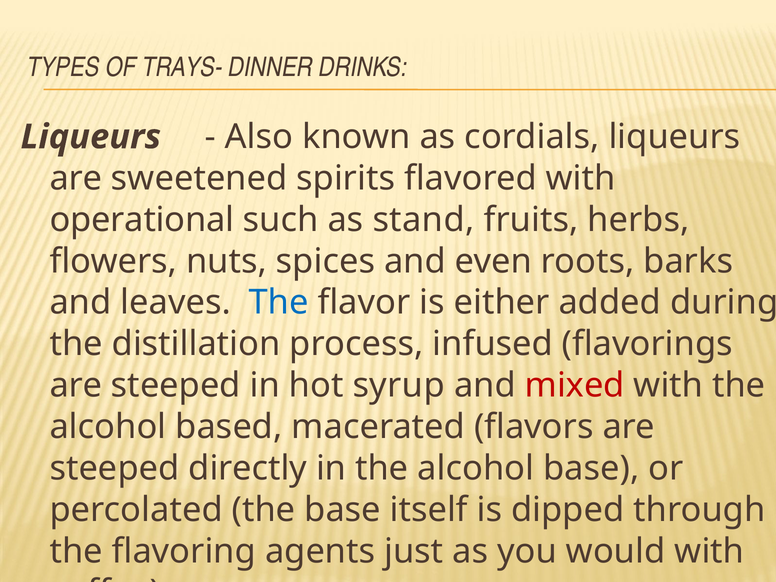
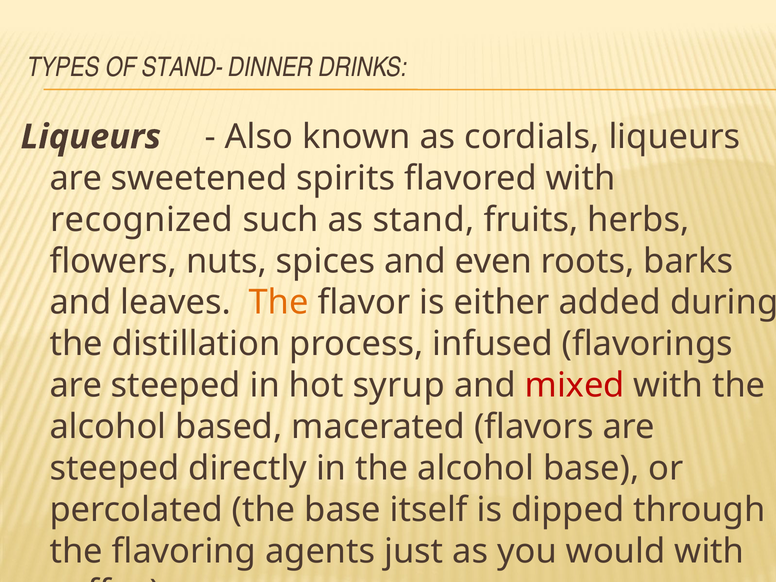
TRAYS-: TRAYS- -> STAND- (182, 67)
operational: operational -> recognized (142, 220)
The colour: blue -> orange (279, 303)
